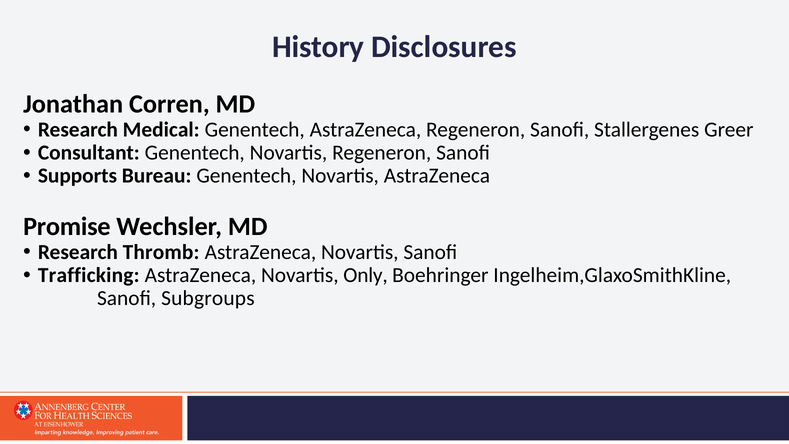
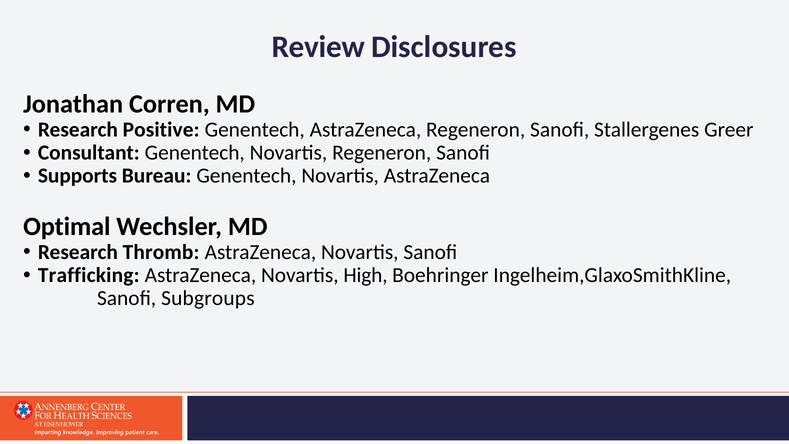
History: History -> Review (318, 47)
Medical: Medical -> Positive (161, 130)
Promise: Promise -> Optimal (67, 226)
Only: Only -> High (366, 275)
